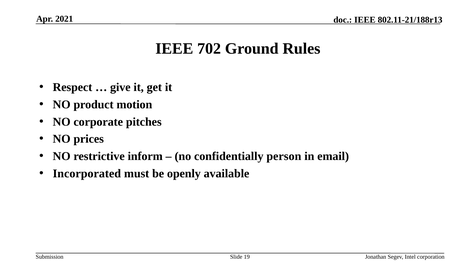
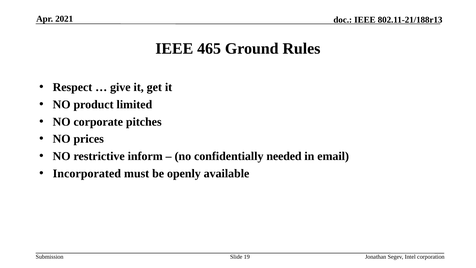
702: 702 -> 465 (209, 49)
motion: motion -> limited (134, 104)
person: person -> needed (284, 156)
